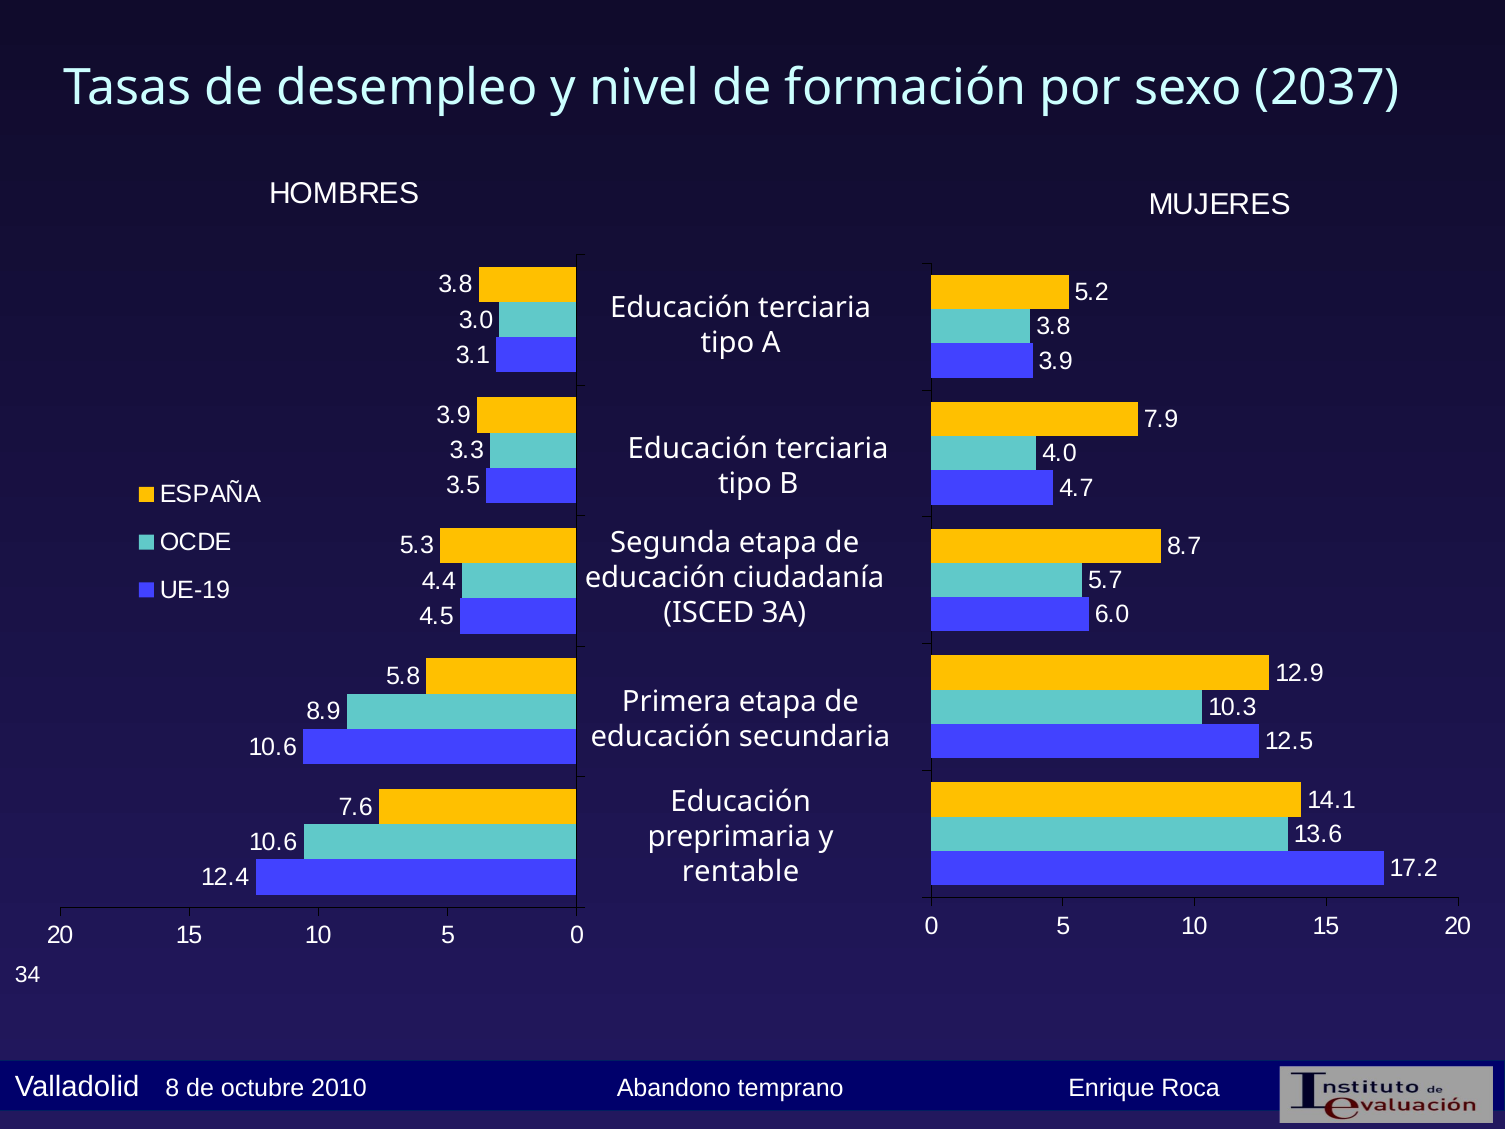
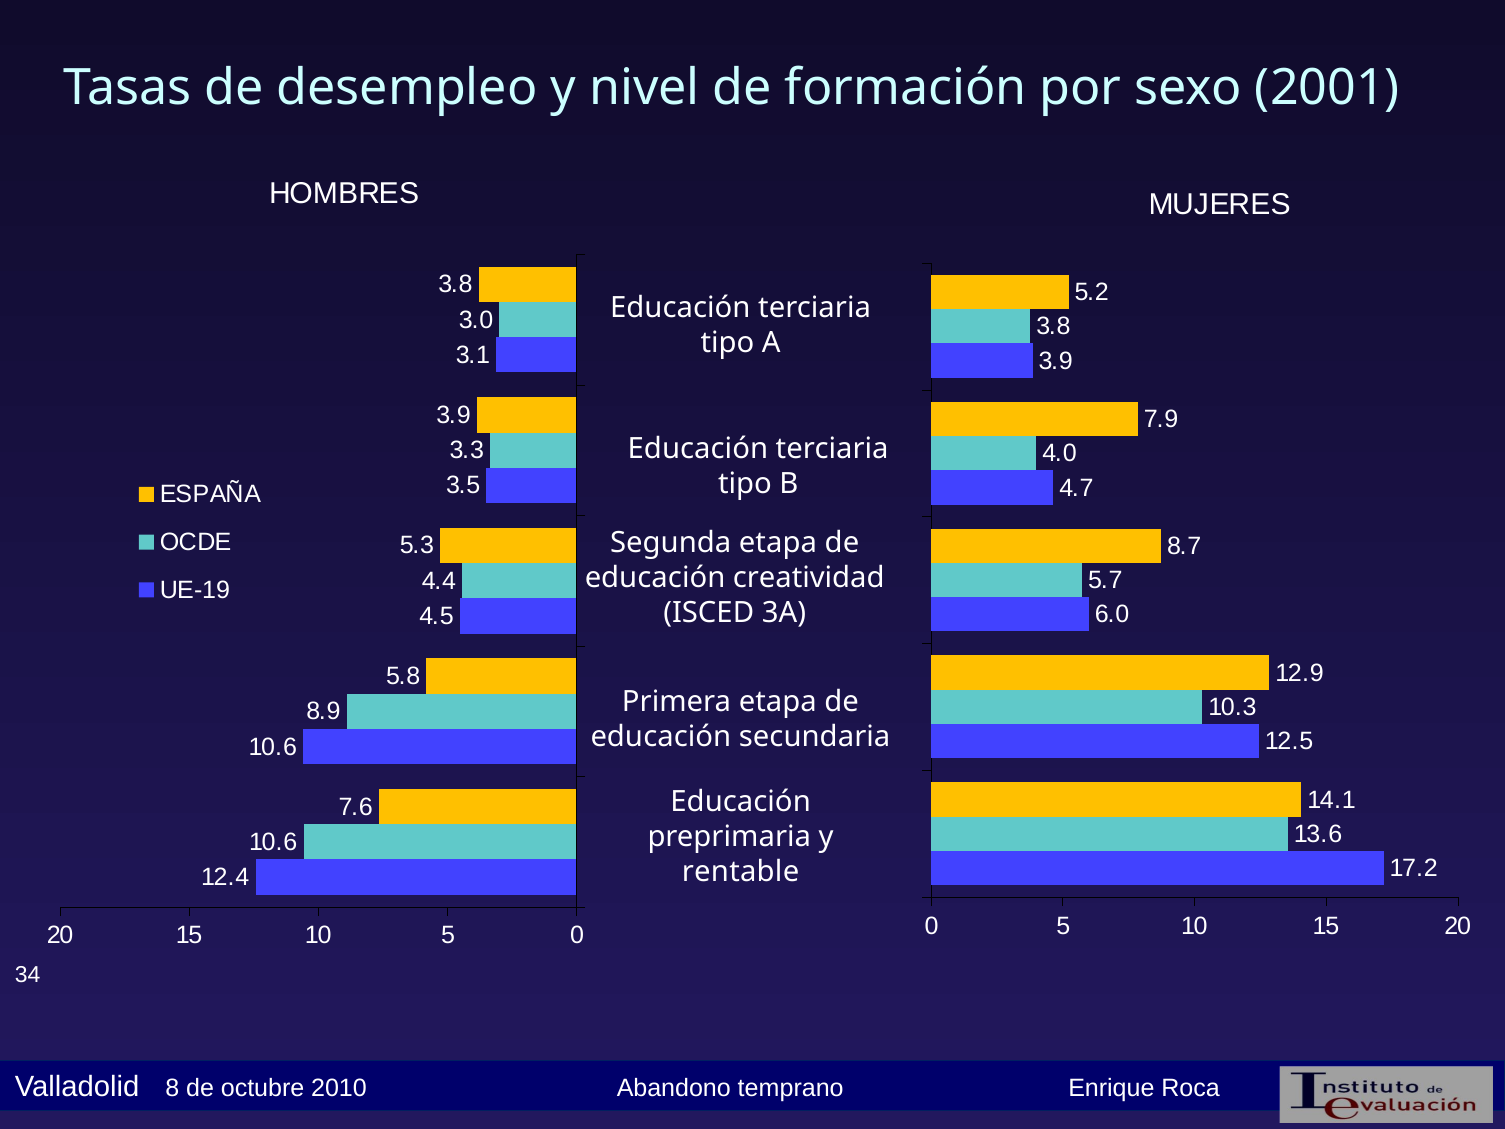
2037: 2037 -> 2001 (1327, 88)
ciudadanía: ciudadanía -> creatividad (809, 578)
